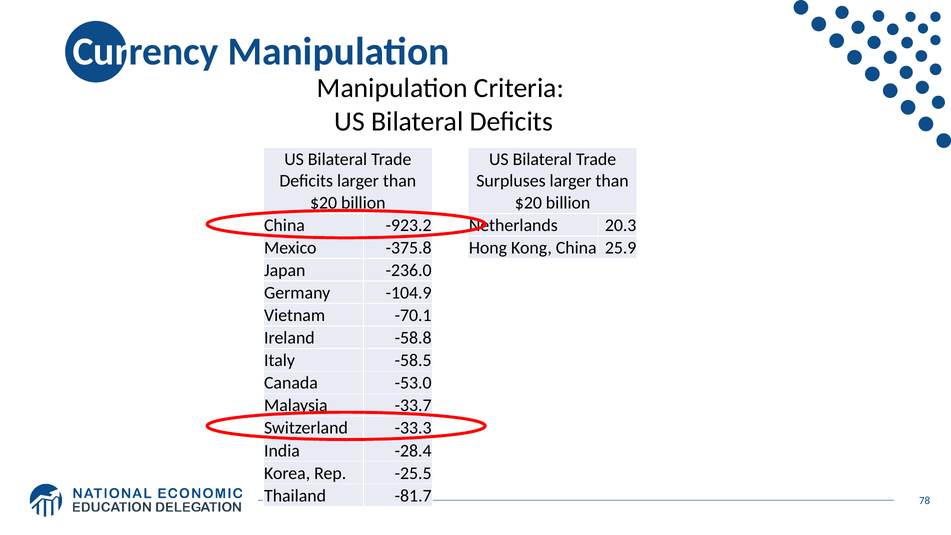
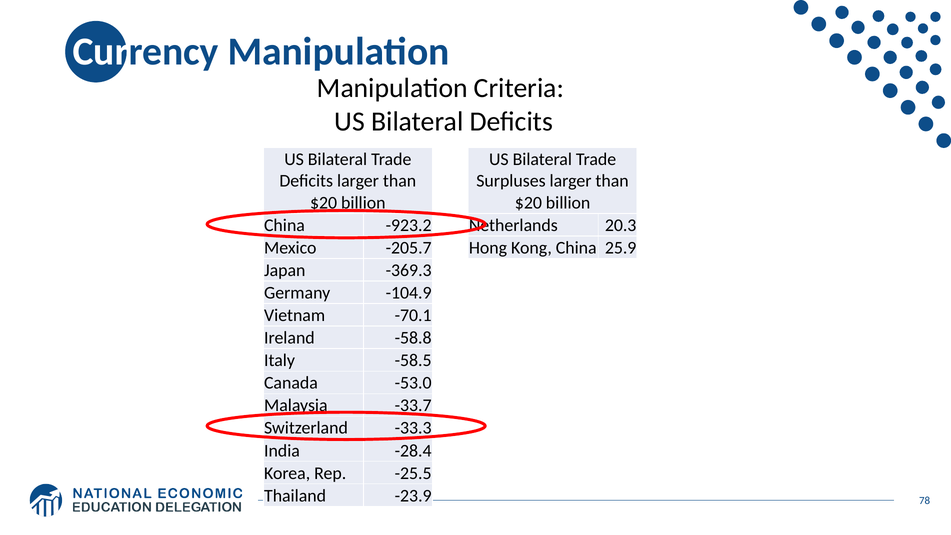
-375.8: -375.8 -> -205.7 (409, 248)
-236.0: -236.0 -> -369.3 (409, 270)
-81.7: -81.7 -> -23.9 (413, 496)
